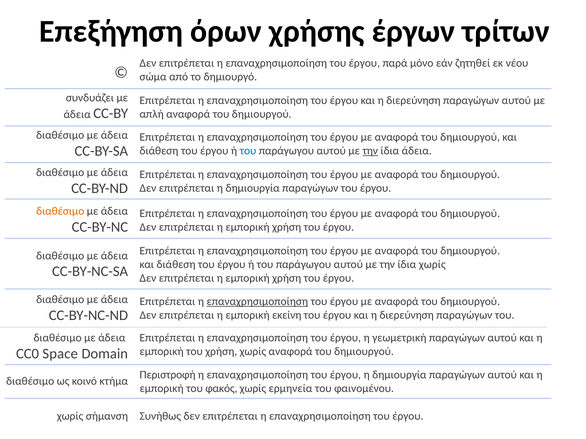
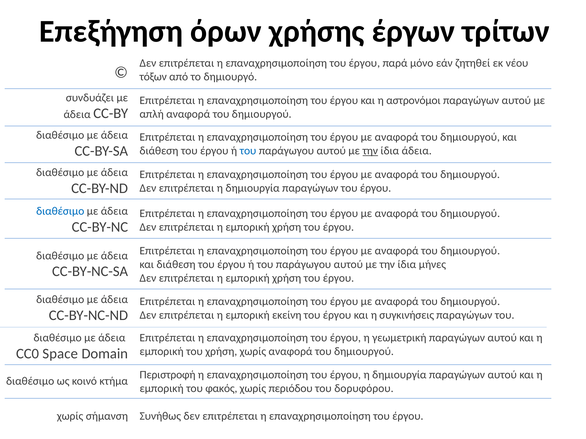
σώμα: σώμα -> τόξων (153, 77)
διερεύνηση: διερεύνηση -> αστρονόμοι (413, 100)
διαθέσιμο colour: orange -> blue (60, 211)
ίδια χωρίς: χωρίς -> μήνες (432, 265)
επαναχρησιμοποίηση underline: present -> none (257, 302)
διερεύνηση: διερεύνηση -> συγκινήσεις (407, 315)
ερμηνεία: ερμηνεία -> περιόδου (291, 389)
φαινομένου: φαινομένου -> δορυφόρου (364, 389)
